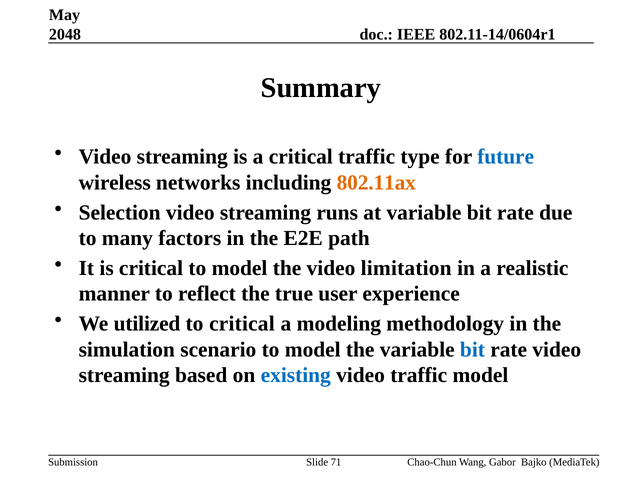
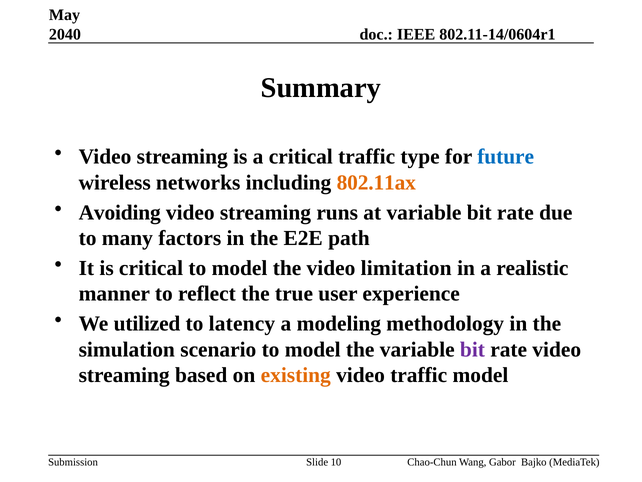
2048: 2048 -> 2040 (65, 34)
Selection: Selection -> Avoiding (120, 212)
to critical: critical -> latency (242, 324)
bit colour: blue -> purple (472, 349)
existing colour: blue -> orange (296, 375)
71: 71 -> 10 (336, 462)
